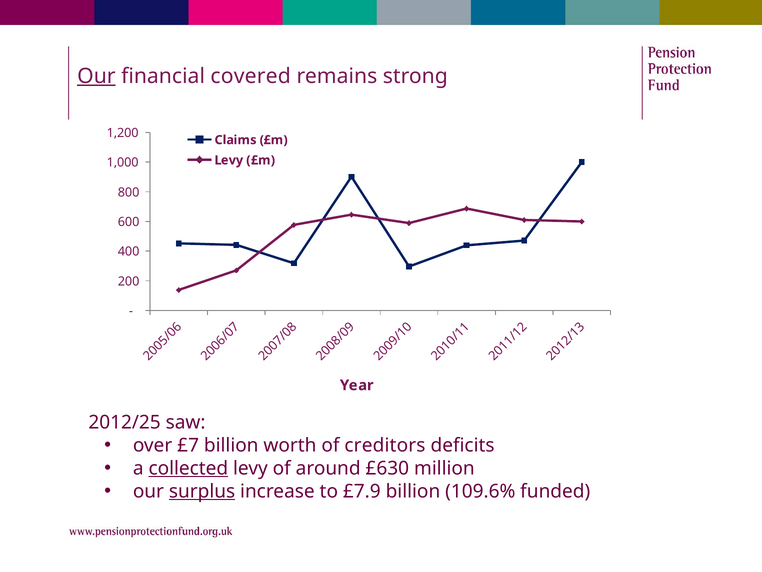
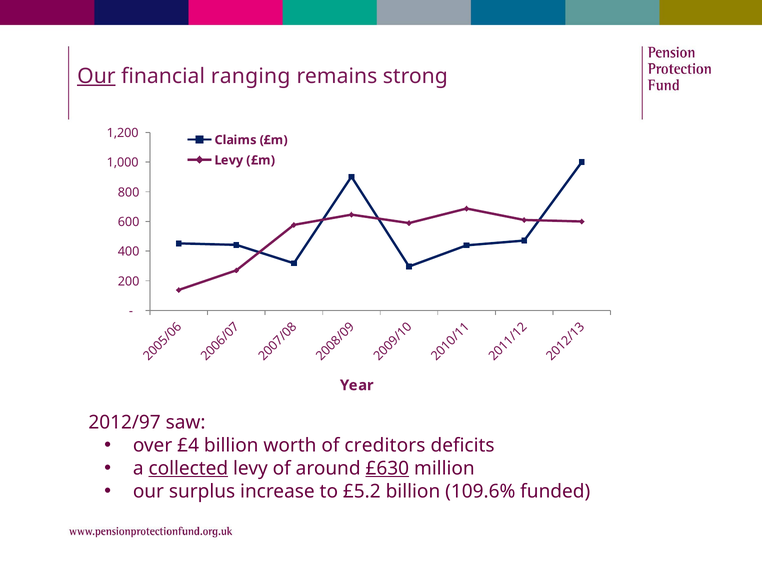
covered: covered -> ranging (251, 76)
2012/25: 2012/25 -> 2012/97 (125, 422)
£7: £7 -> £4 (188, 445)
£630 underline: none -> present (387, 468)
surplus underline: present -> none (202, 491)
£7.9: £7.9 -> £5.2 (362, 491)
